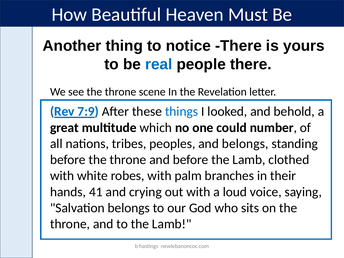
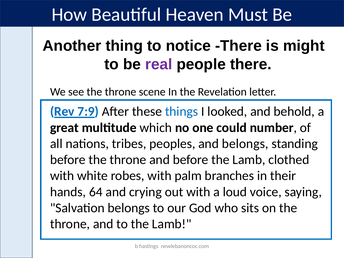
yours: yours -> might (304, 46)
real colour: blue -> purple (159, 64)
41: 41 -> 64 (96, 192)
